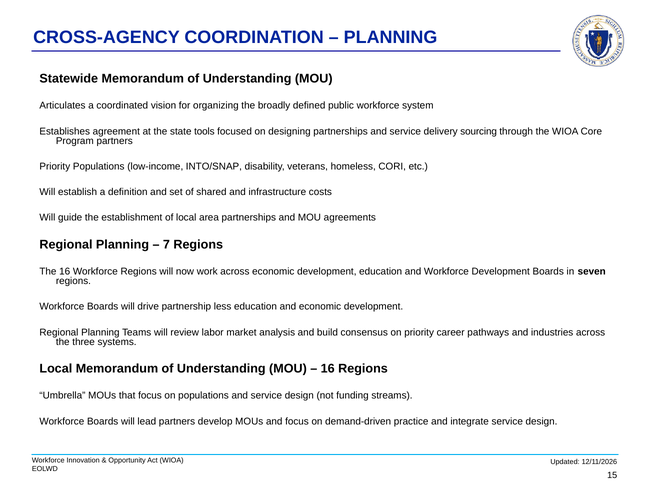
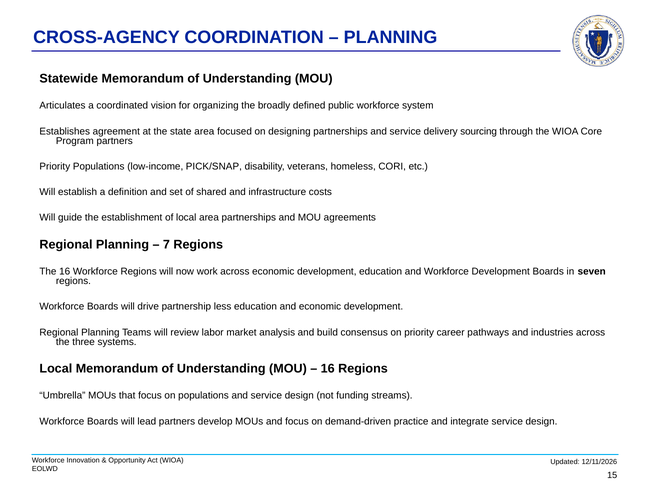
state tools: tools -> area (204, 131)
INTO/SNAP: INTO/SNAP -> PICK/SNAP (214, 166)
